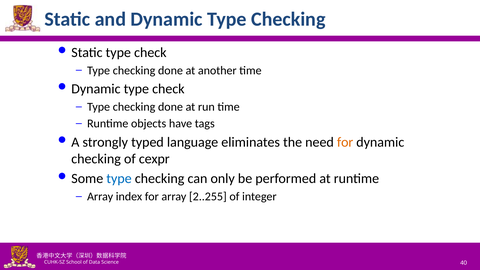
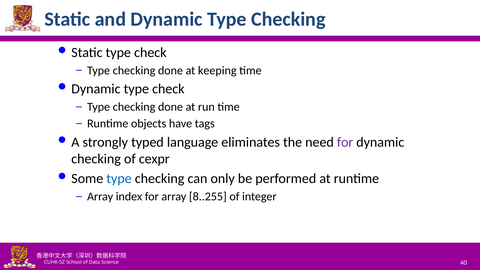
another: another -> keeping (217, 70)
for colour: orange -> purple (345, 142)
2..255: 2..255 -> 8..255 (208, 196)
